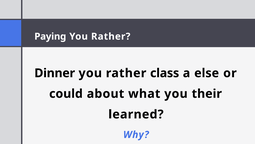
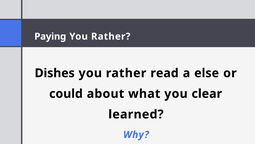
Dinner: Dinner -> Dishes (55, 73)
class: class -> read (165, 73)
their: their -> clear (207, 93)
